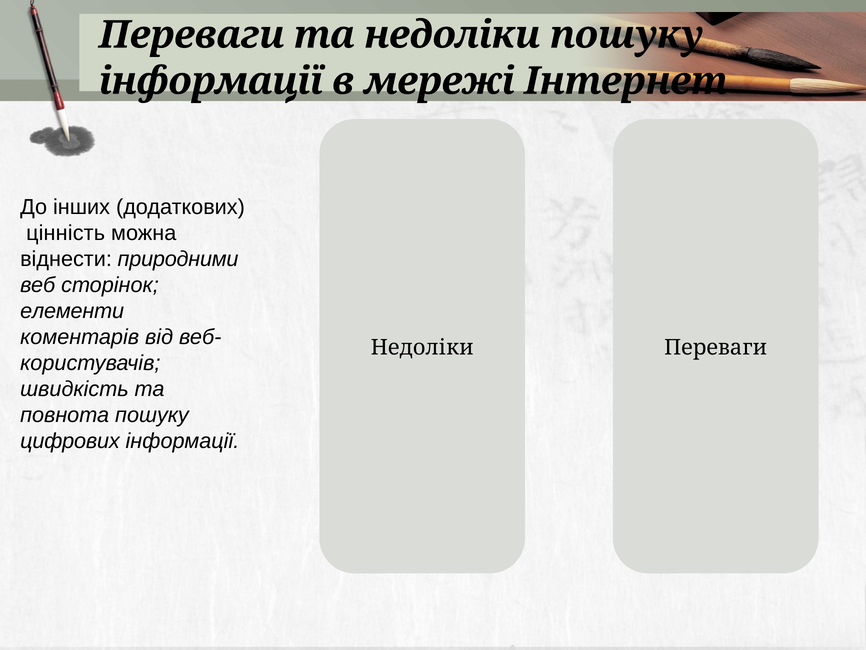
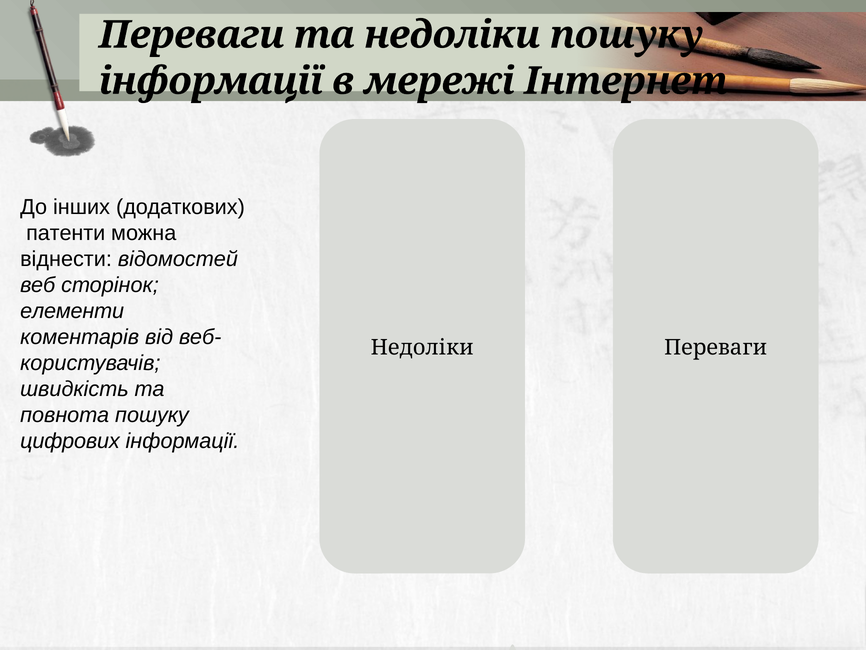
цінність: цінність -> патенти (66, 233)
природними: природними -> відомостей (178, 259)
